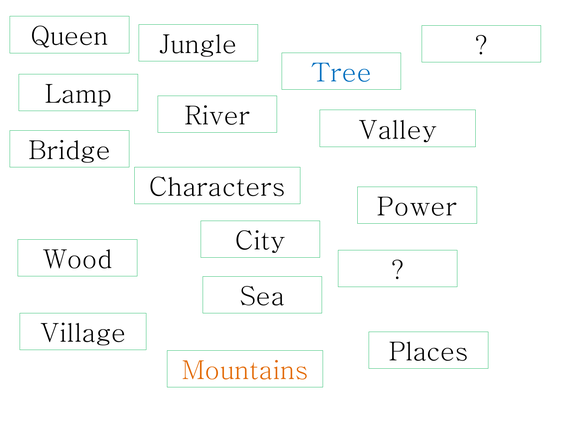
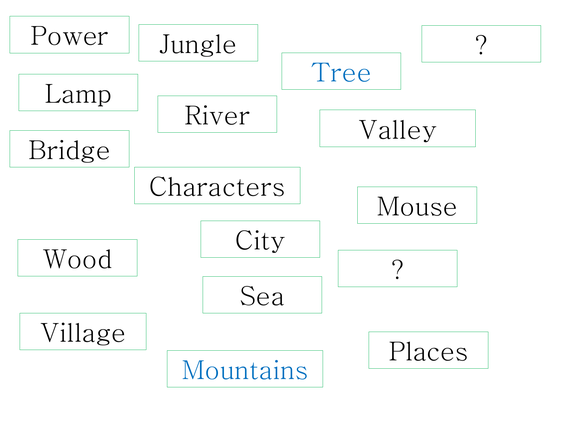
Queen: Queen -> Power (70, 37)
Power: Power -> Mouse (417, 207)
Mountains colour: orange -> blue (245, 371)
